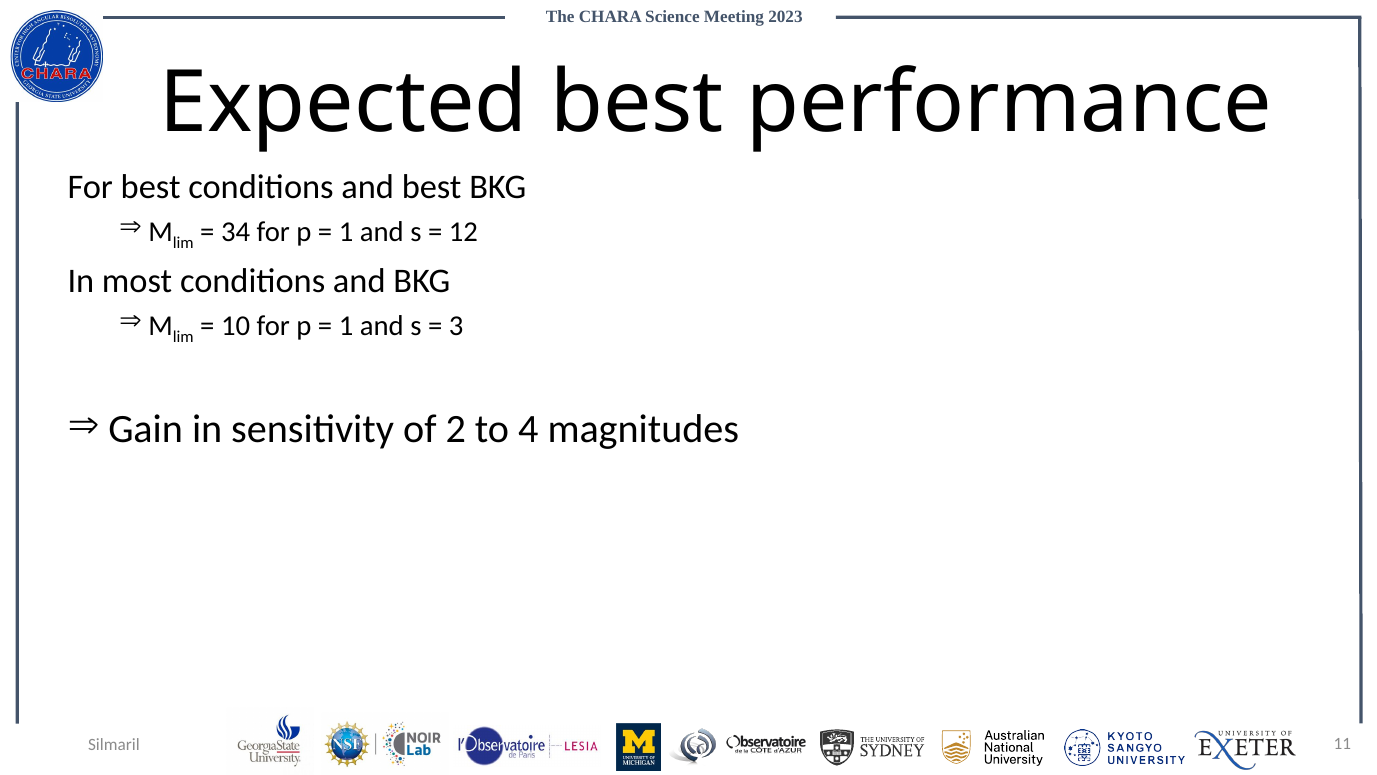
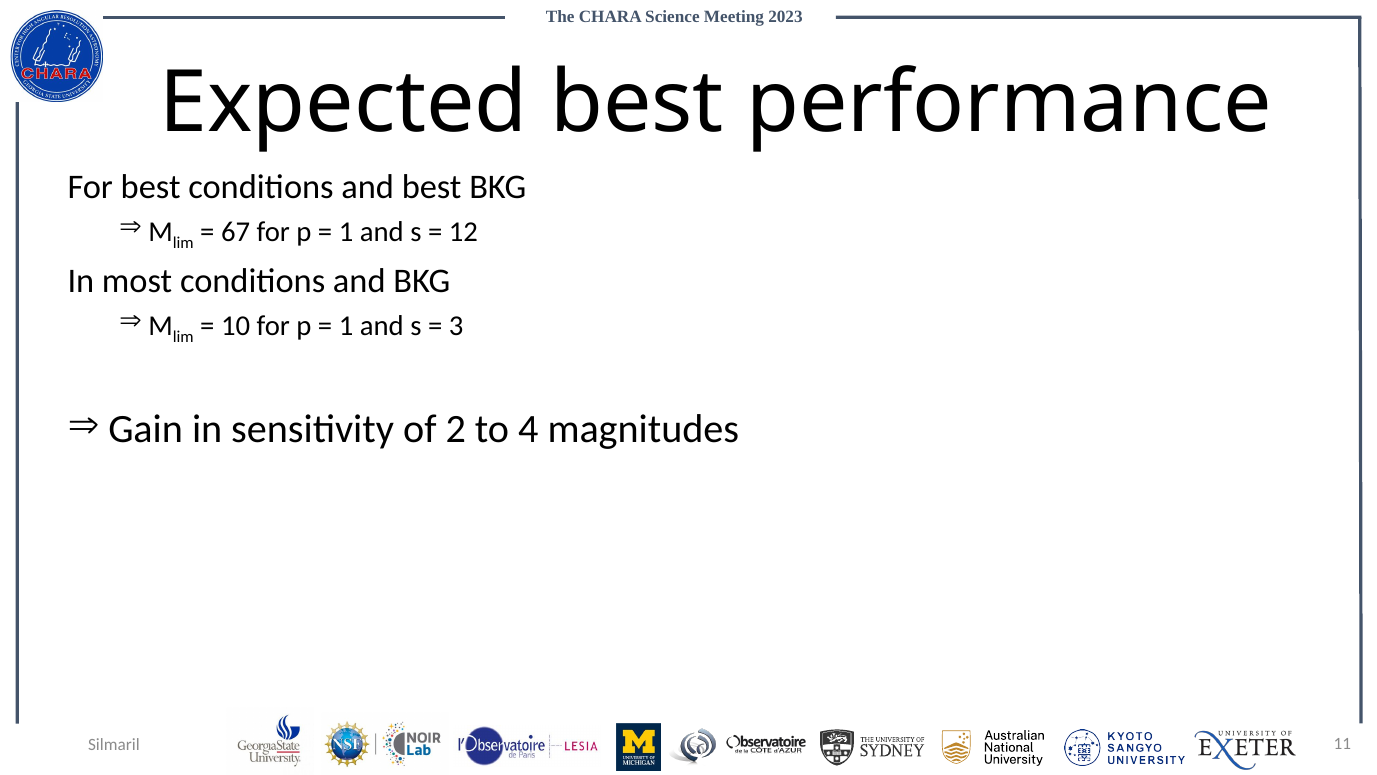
34: 34 -> 67 (236, 232)
